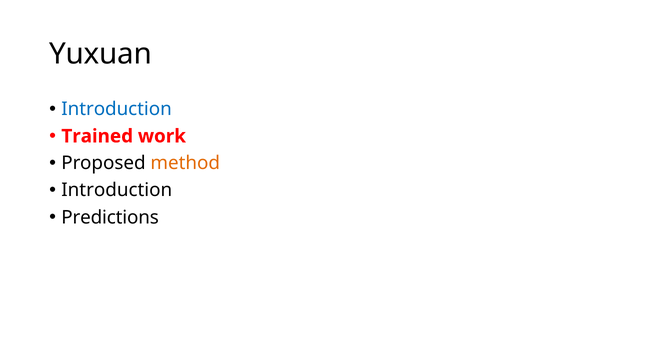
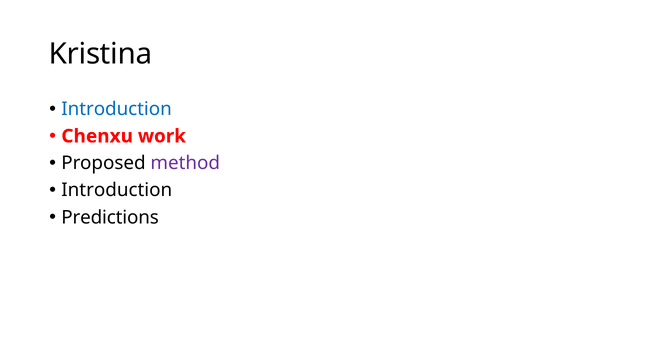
Yuxuan: Yuxuan -> Kristina (101, 54)
Trained: Trained -> Chenxu (97, 136)
method colour: orange -> purple (185, 163)
